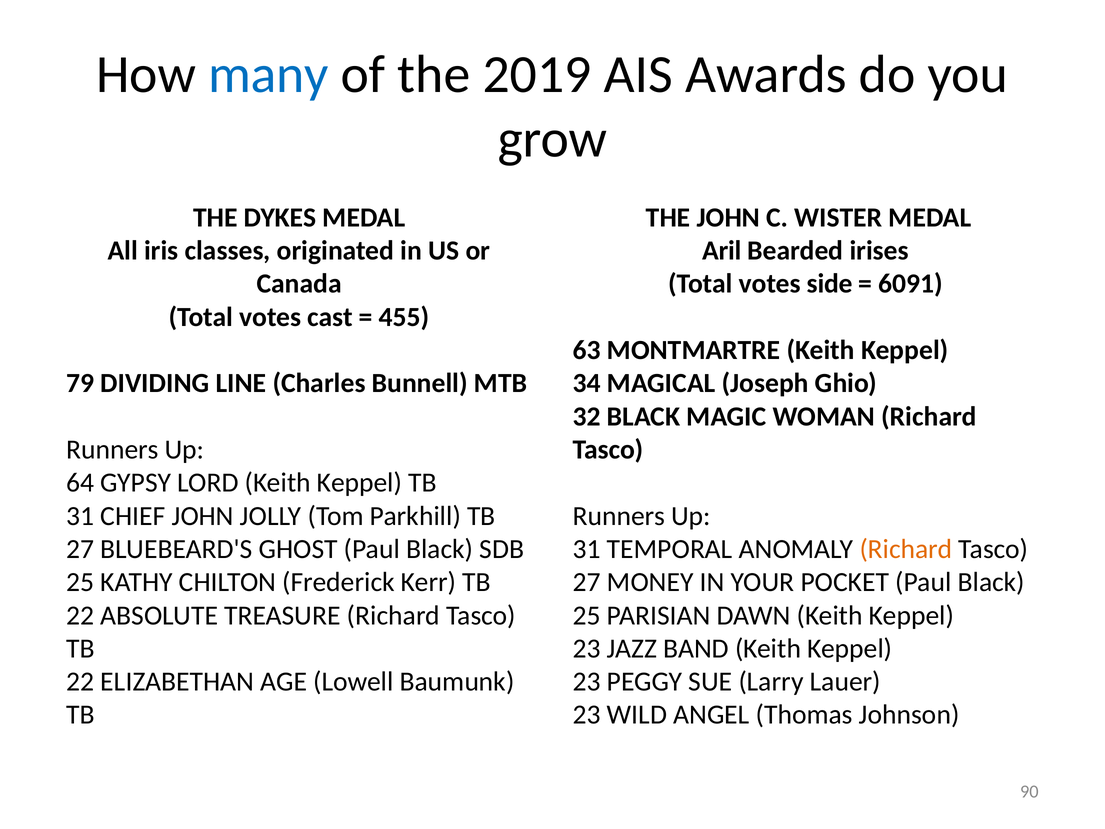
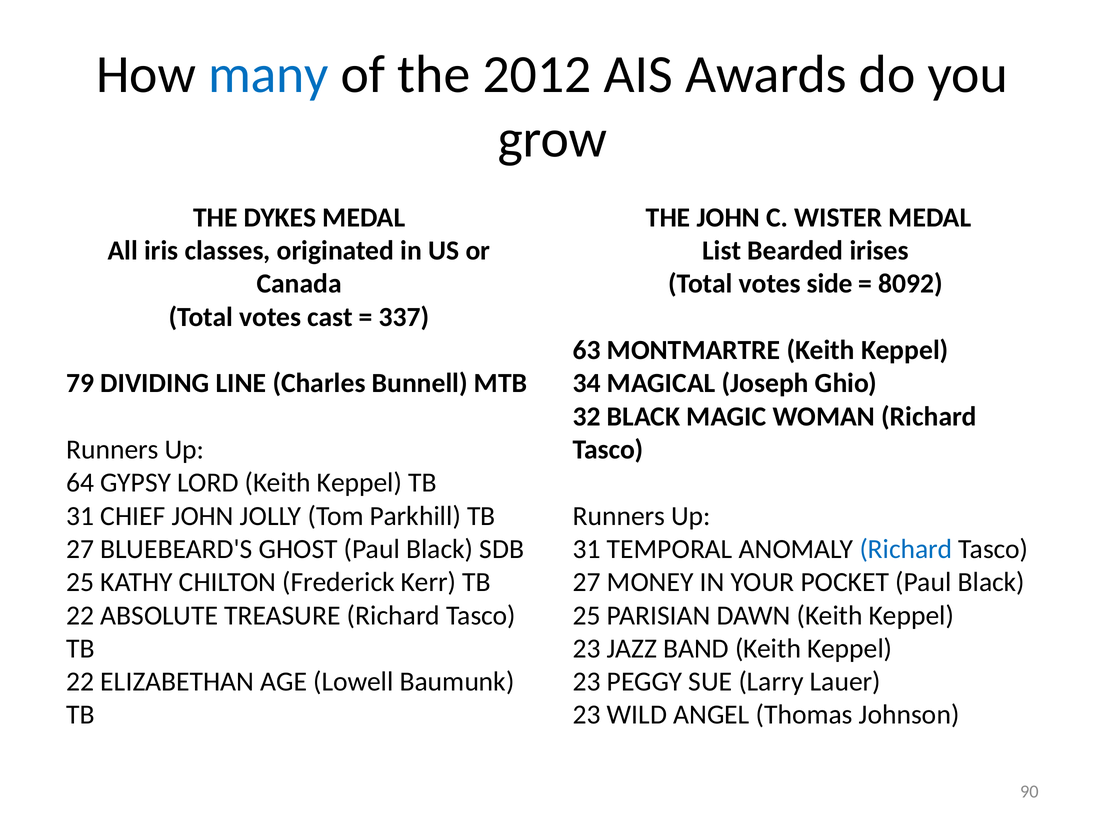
2019: 2019 -> 2012 (537, 75)
Aril: Aril -> List (722, 251)
6091: 6091 -> 8092 (911, 284)
455: 455 -> 337 (404, 317)
Richard colour: orange -> blue (906, 549)
